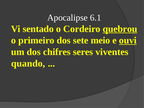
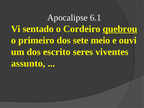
ouvi underline: present -> none (128, 40)
chifres: chifres -> escrito (57, 52)
quando: quando -> assunto (28, 63)
